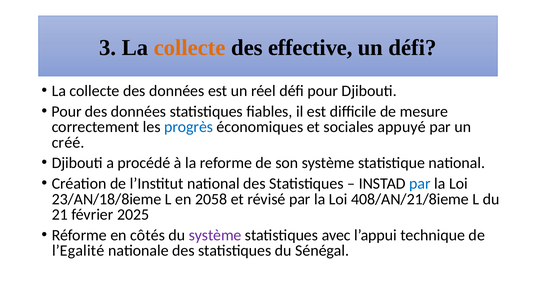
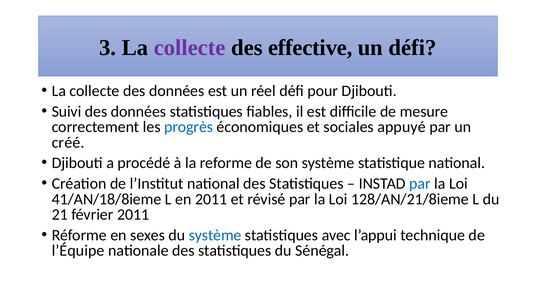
collecte colour: orange -> purple (190, 47)
Pour: Pour -> Suivi (67, 111)
23/AN/18/8ieme: 23/AN/18/8ieme -> 41/AN/18/8ieme (107, 199)
en 2058: 2058 -> 2011 (211, 199)
408/AN/21/8ieme: 408/AN/21/8ieme -> 128/AN/21/8ieme (410, 199)
février 2025: 2025 -> 2011 (133, 214)
côtés: côtés -> sexes (148, 235)
système colour: purple -> blue (215, 235)
l’Egalité: l’Egalité -> l’Équipe (78, 250)
